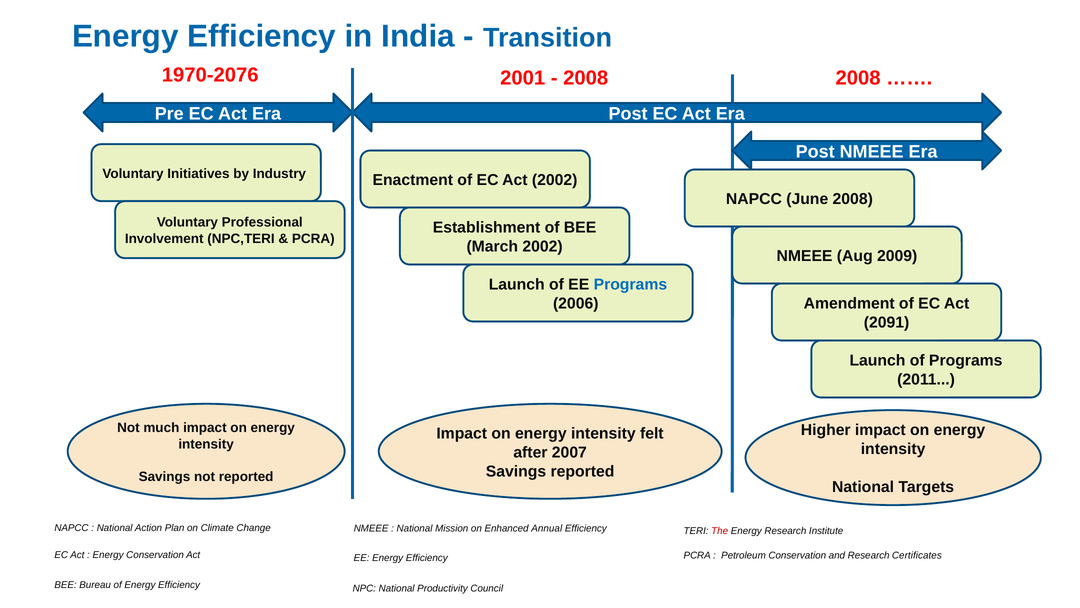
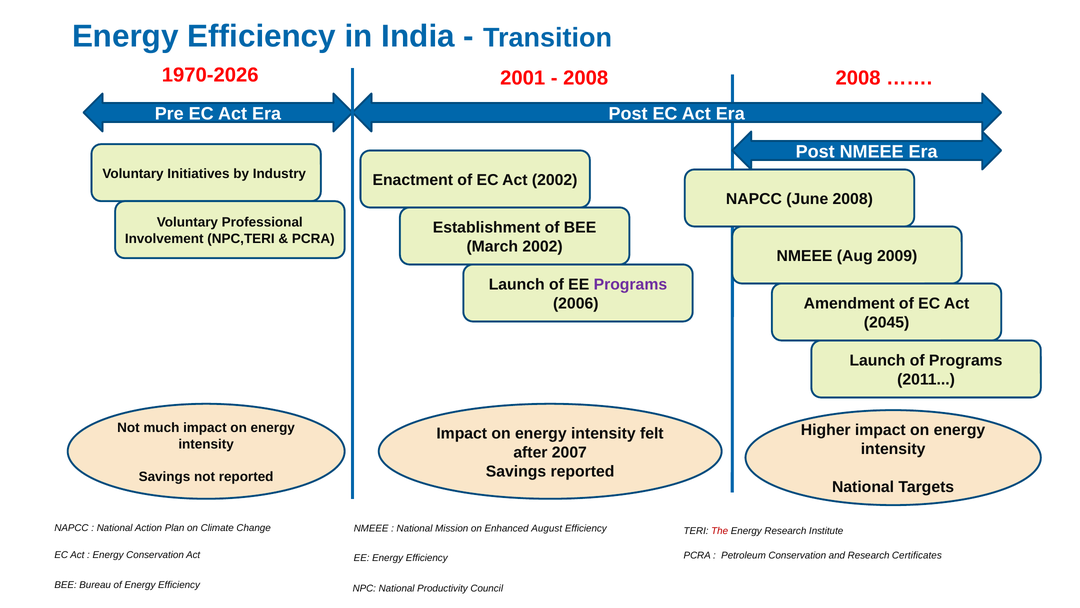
1970-2076: 1970-2076 -> 1970-2026 (210, 75)
Programs colour: blue -> purple (630, 284)
2091: 2091 -> 2045 (887, 322)
Annual: Annual -> August (547, 528)
